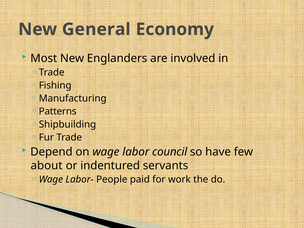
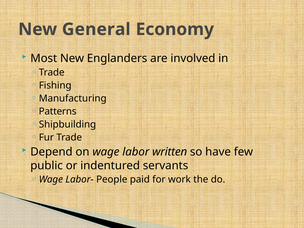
council: council -> written (170, 152)
about: about -> public (47, 166)
